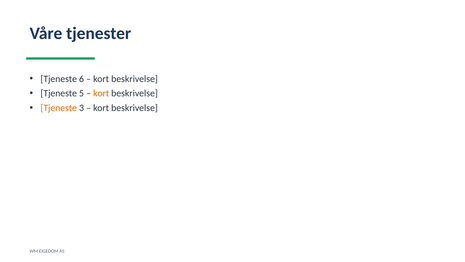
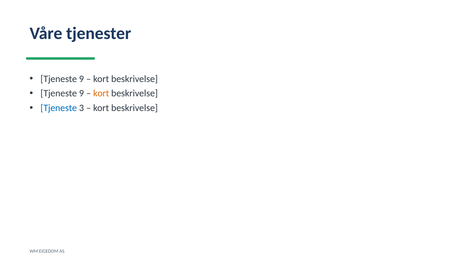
6: 6 -> 9 (82, 79)
5: 5 -> 9 (82, 93)
Tjeneste colour: orange -> blue (59, 108)
